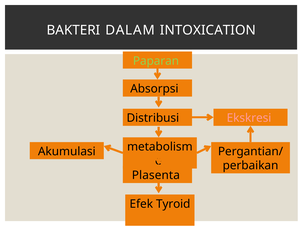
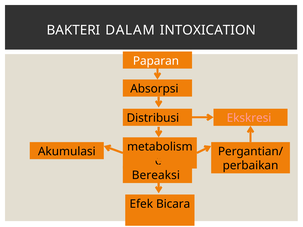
Paparan colour: light green -> white (156, 61)
Plasenta: Plasenta -> Bereaksi (156, 175)
Tyroid: Tyroid -> Bicara (173, 204)
